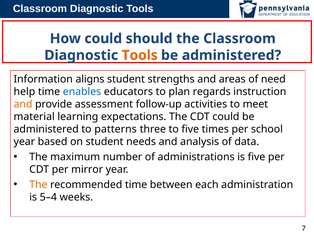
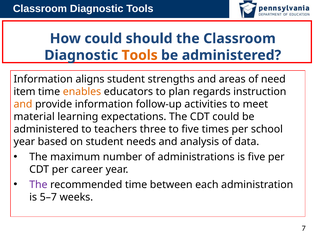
help: help -> item (24, 92)
enables colour: blue -> orange (82, 92)
provide assessment: assessment -> information (104, 104)
patterns: patterns -> teachers (116, 129)
mirror: mirror -> career (87, 170)
The colour: orange -> purple (38, 185)
5–4: 5–4 -> 5–7 (48, 198)
